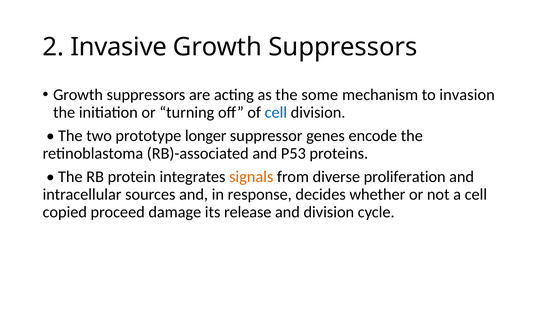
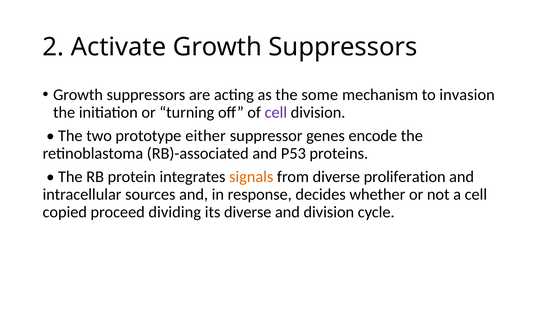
Invasive: Invasive -> Activate (119, 47)
cell colour: blue -> purple (276, 112)
longer: longer -> either (206, 136)
damage: damage -> dividing (175, 212)
its release: release -> diverse (248, 212)
